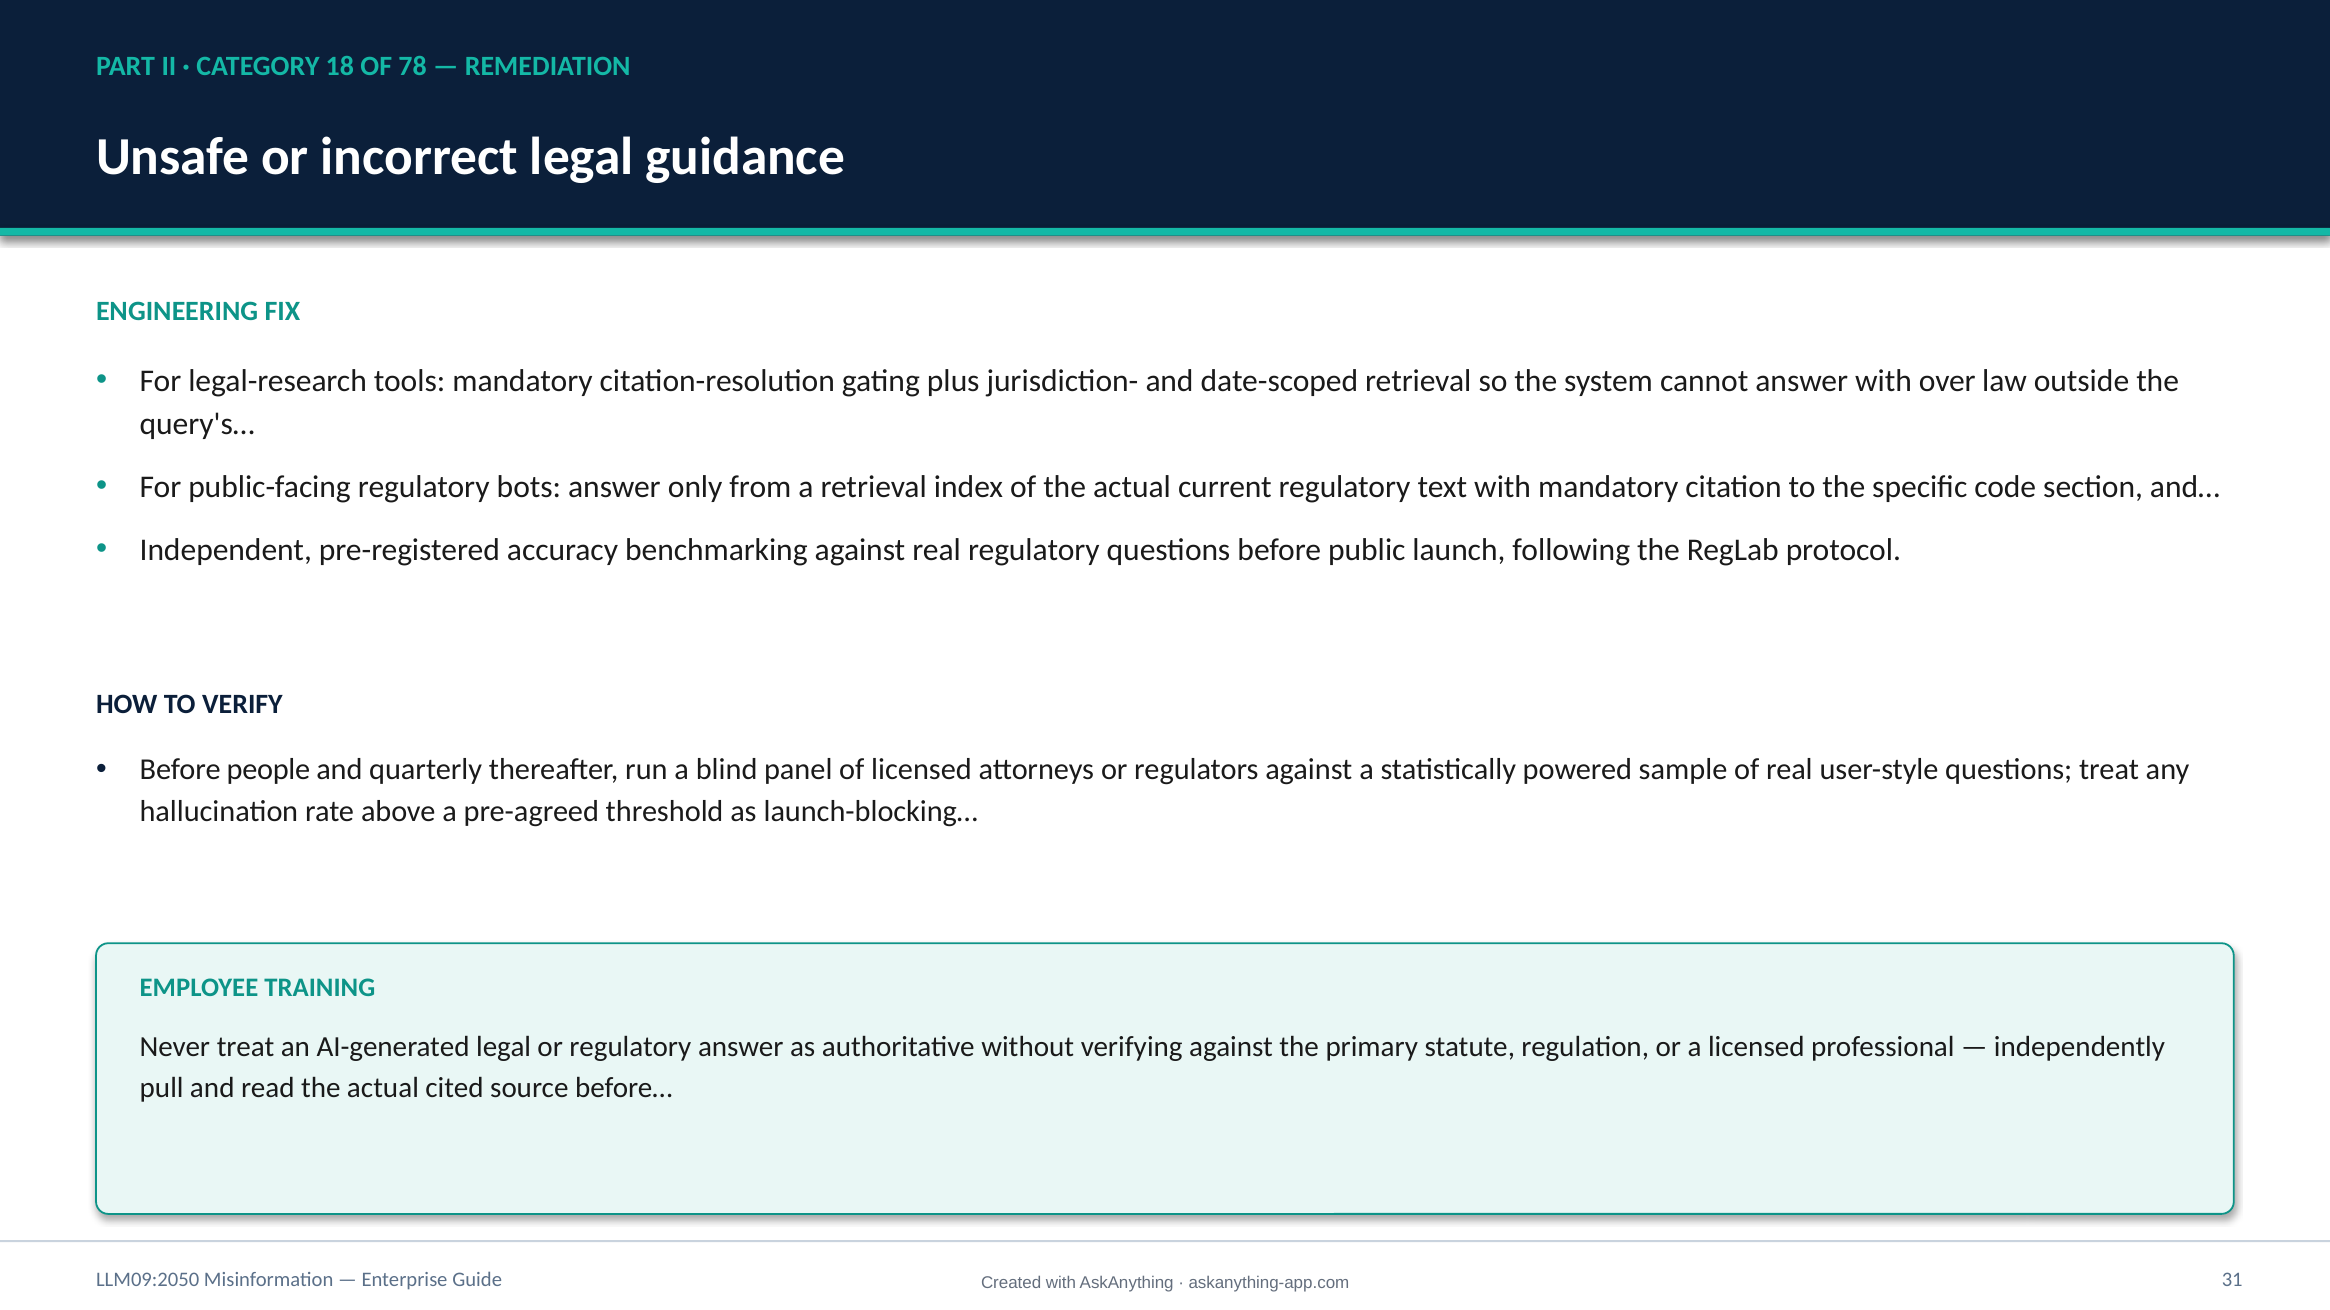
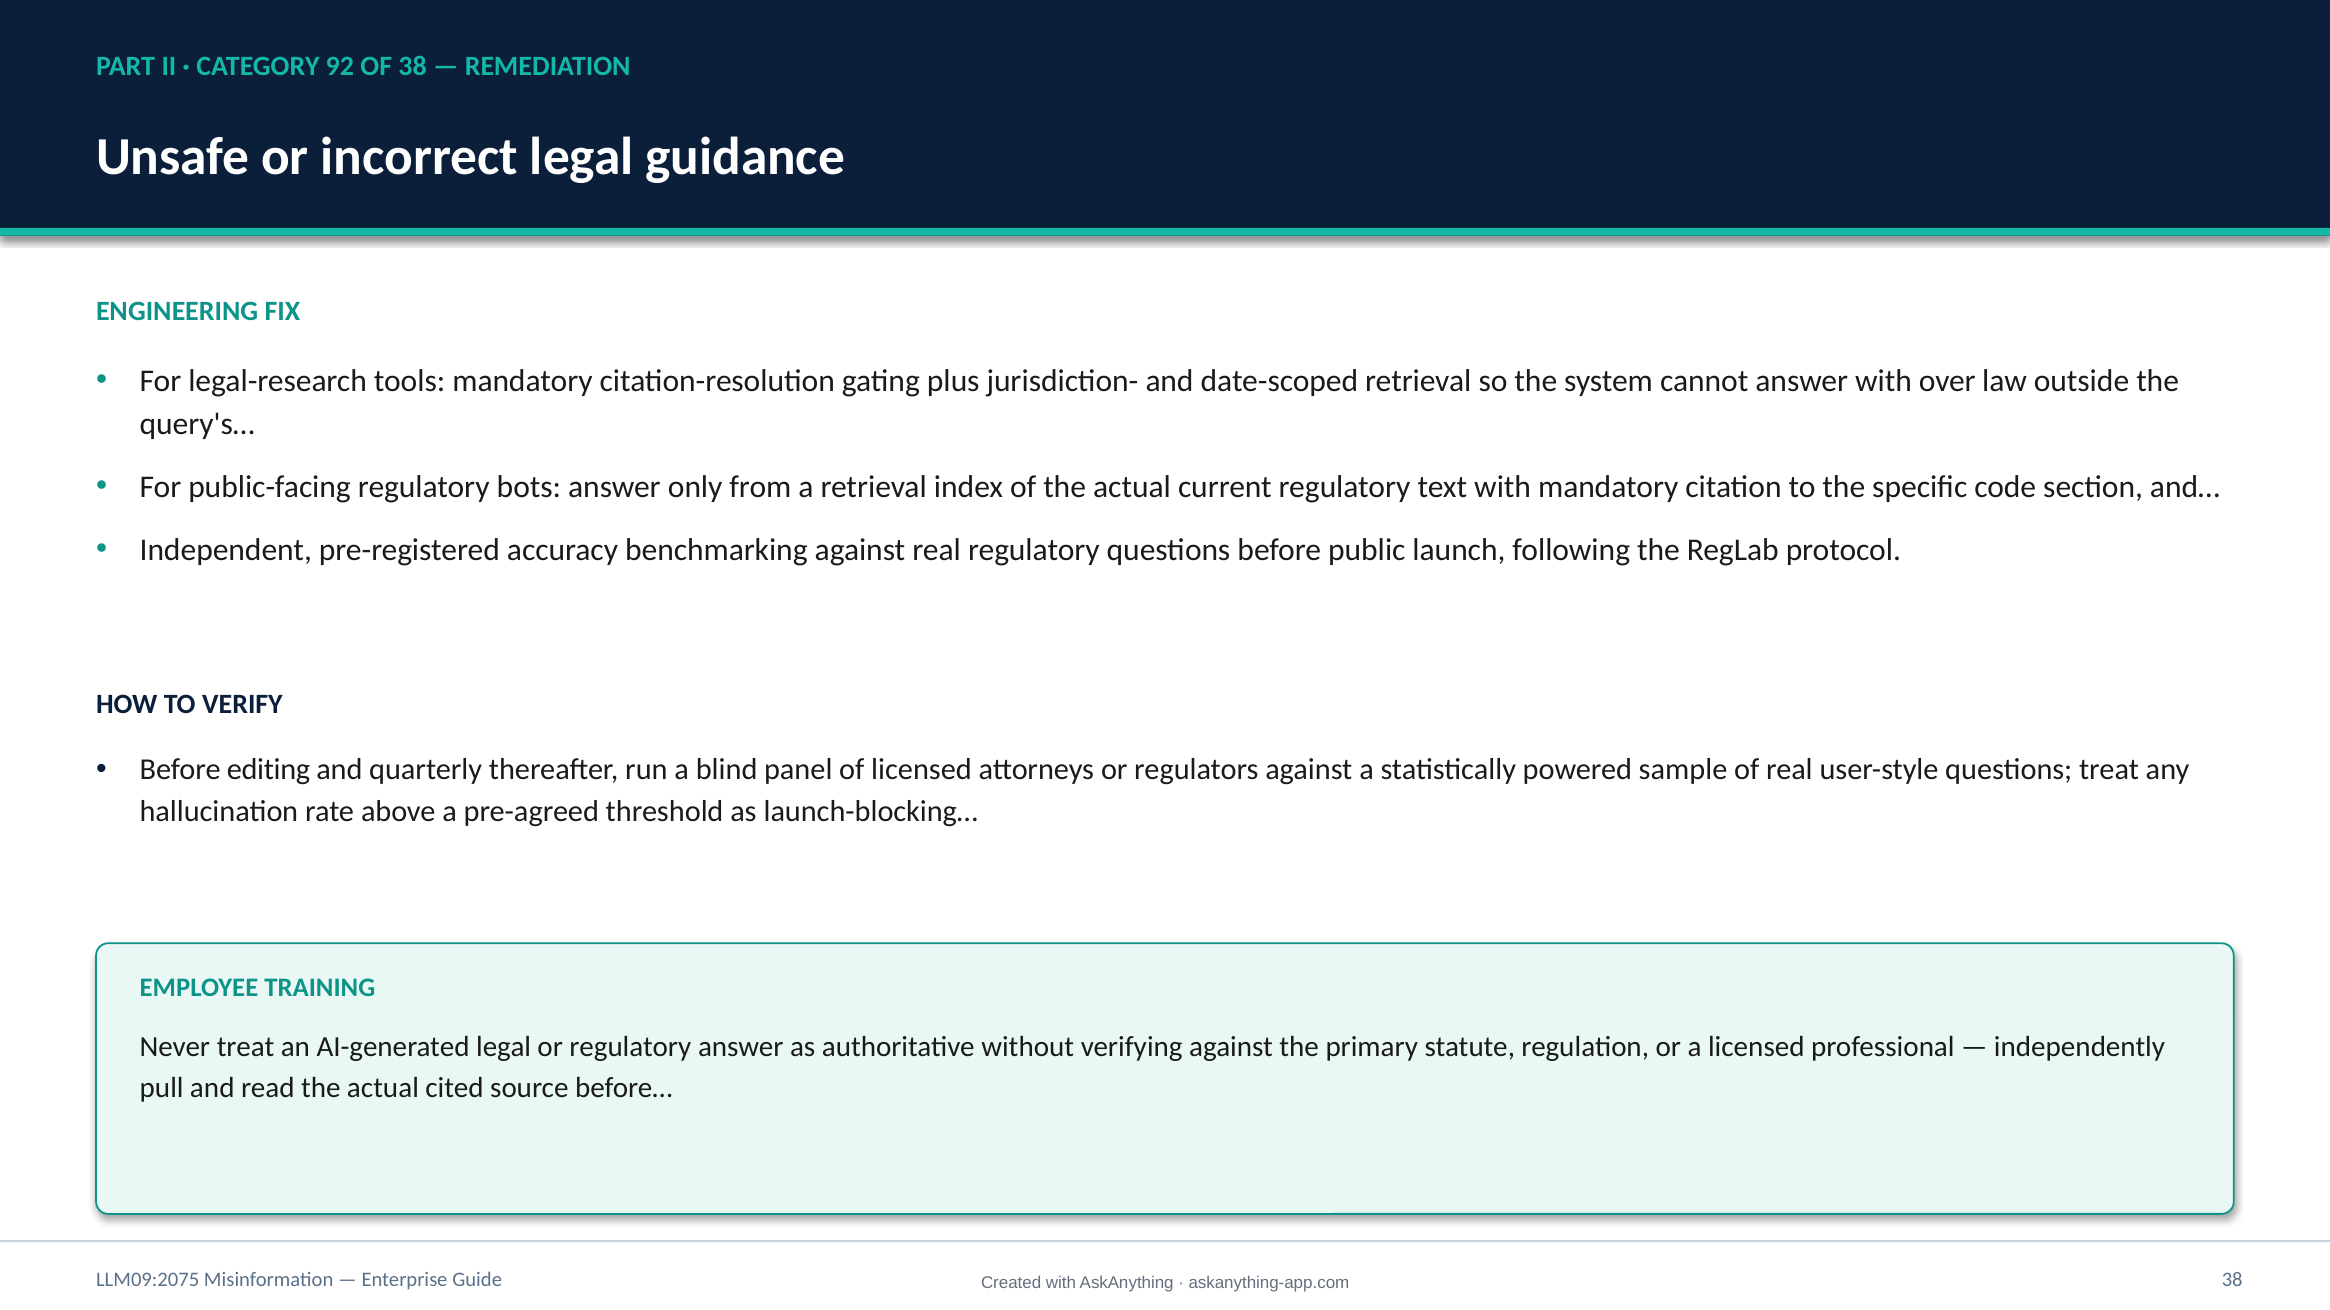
18: 18 -> 92 (340, 66)
OF 78: 78 -> 38 (413, 66)
people: people -> editing (268, 770)
LLM09:2050: LLM09:2050 -> LLM09:2075 (148, 1280)
Guide 31: 31 -> 38 (2232, 1280)
